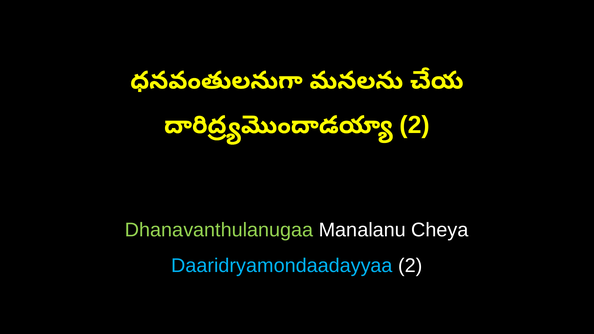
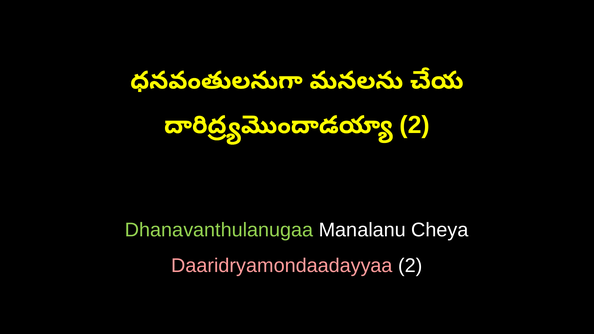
Daaridryamondaadayyaa colour: light blue -> pink (282, 266)
